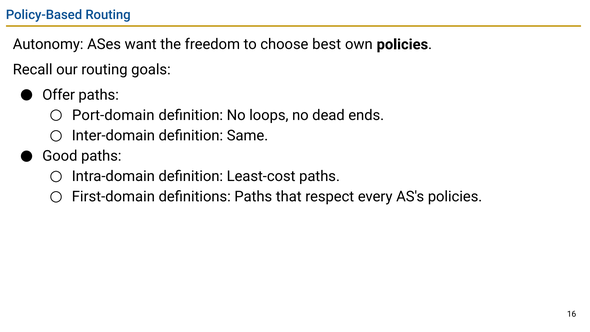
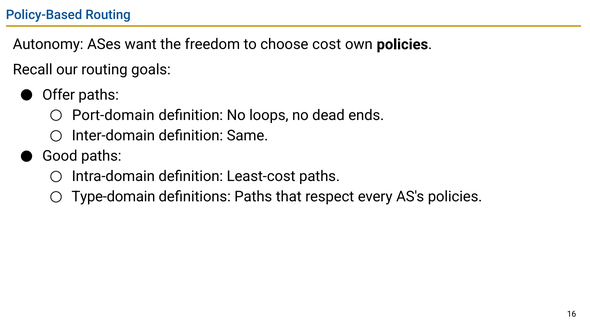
best: best -> cost (327, 44)
First-domain: First-domain -> Type-domain (113, 197)
